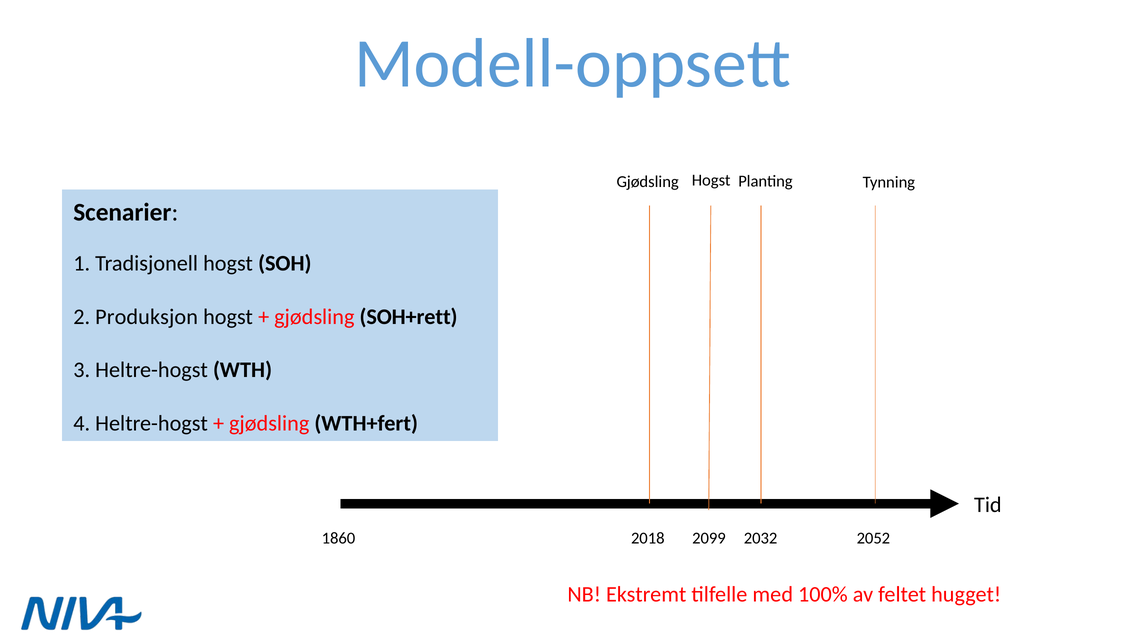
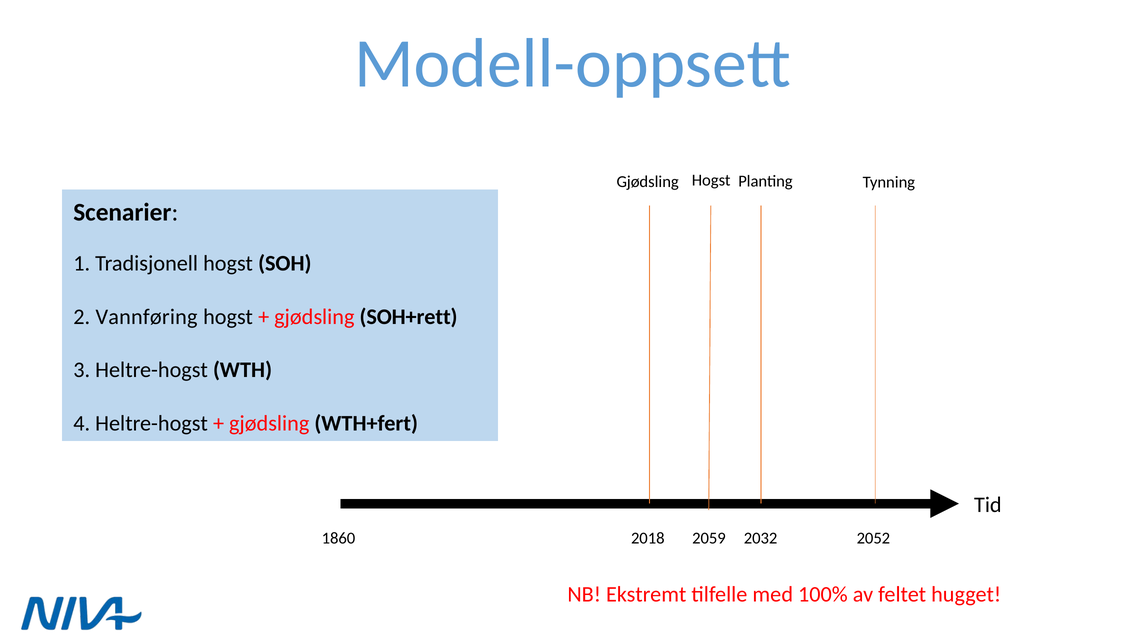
Produksjon: Produksjon -> Vannføring (147, 316)
2099: 2099 -> 2059 (709, 538)
